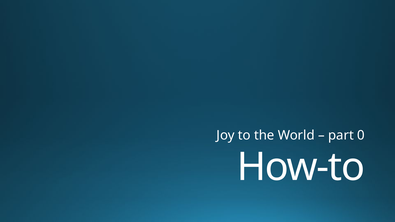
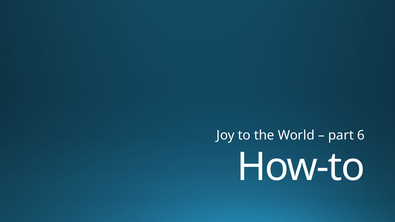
0: 0 -> 6 (361, 135)
